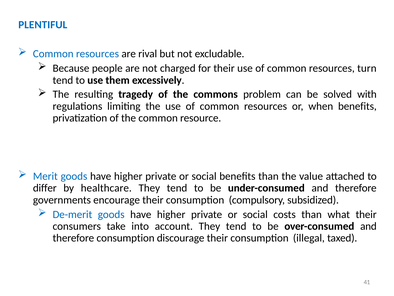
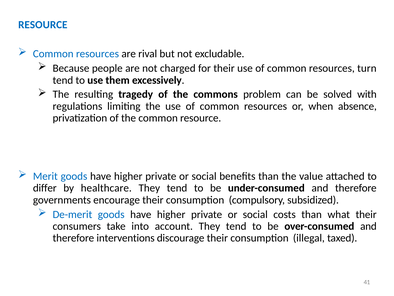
PLENTIFUL: PLENTIFUL -> RESOURCE (43, 25)
when benefits: benefits -> absence (357, 106)
therefore consumption: consumption -> interventions (126, 238)
